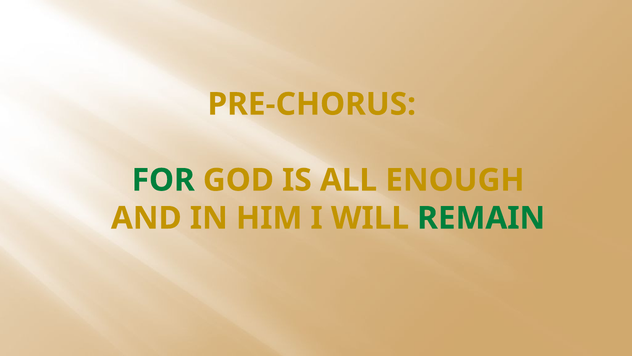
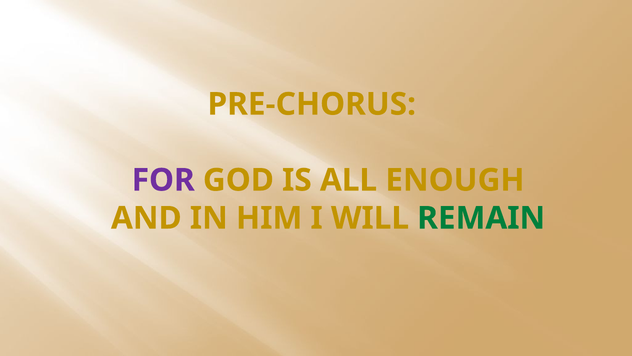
FOR colour: green -> purple (163, 180)
